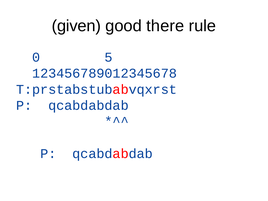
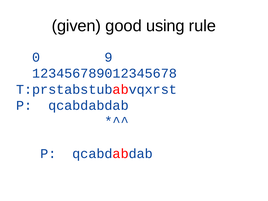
there: there -> using (165, 26)
5: 5 -> 9 (109, 57)
